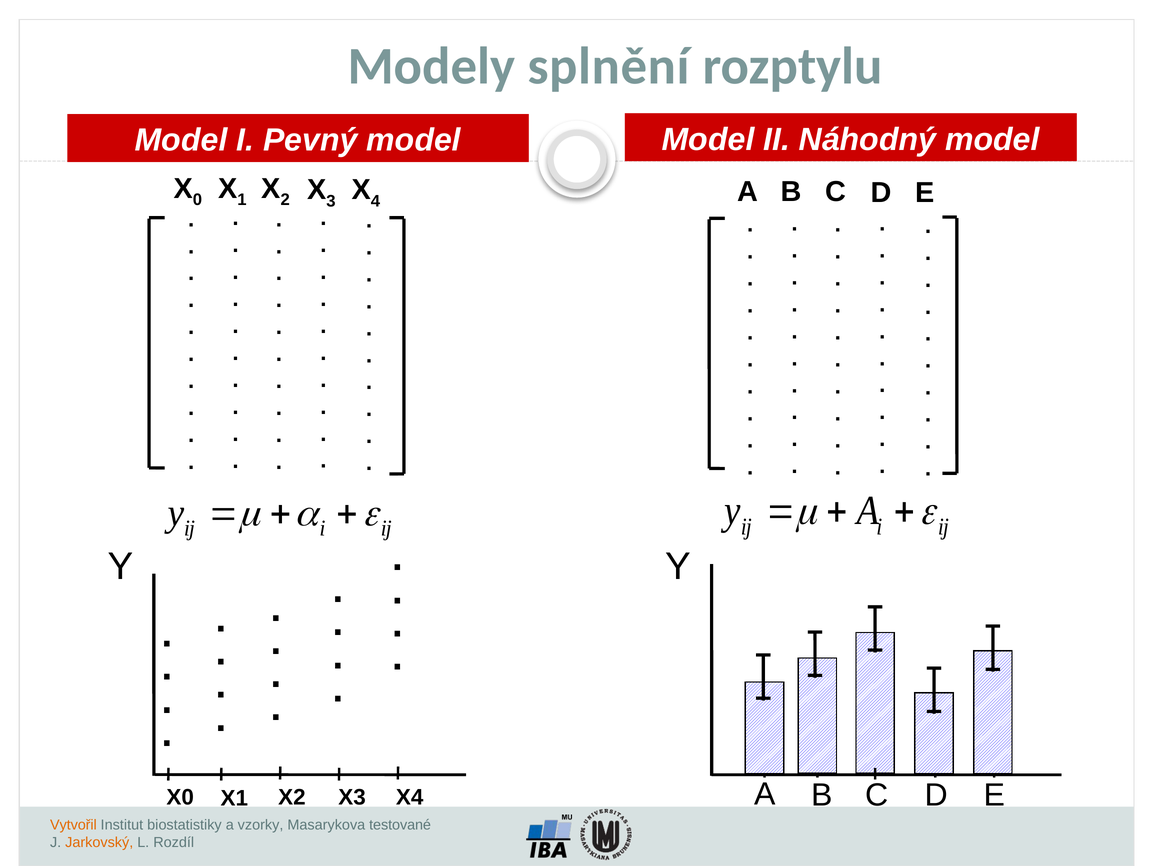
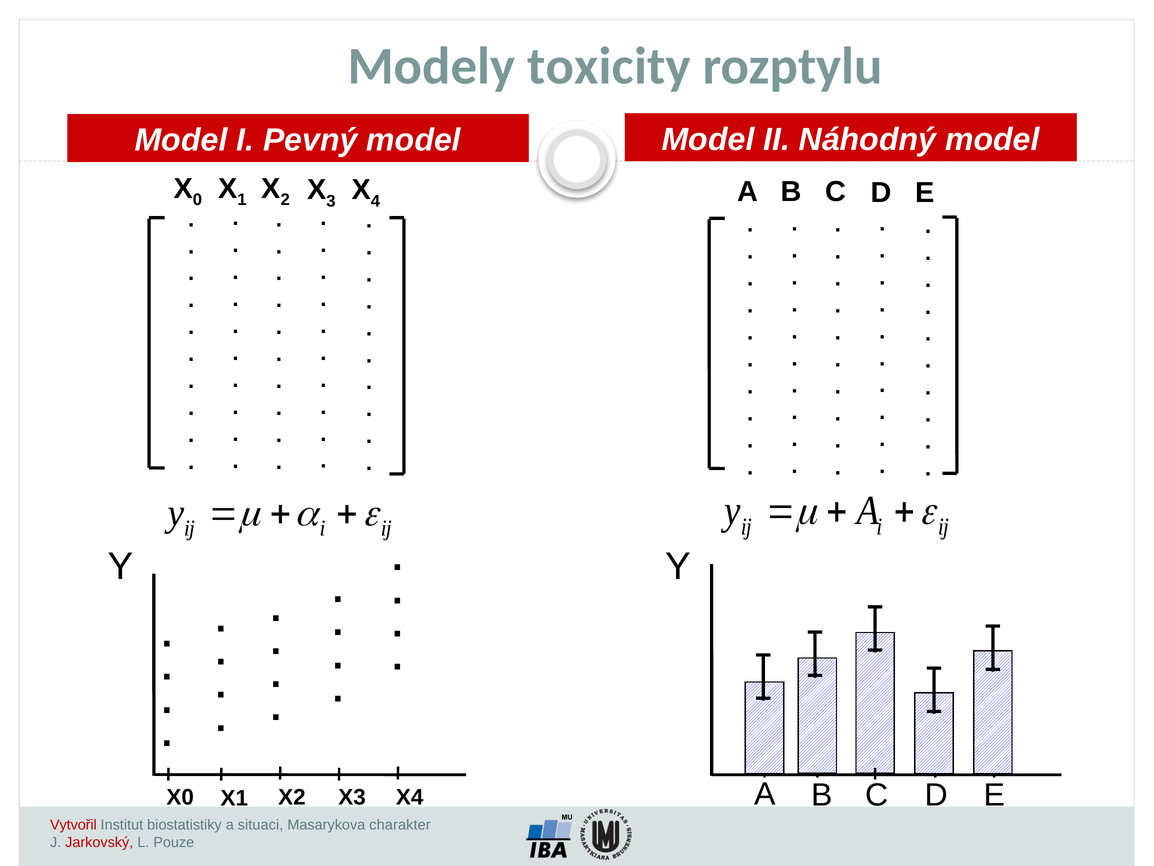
splnění: splnění -> toxicity (609, 66)
Vytvořil colour: orange -> red (73, 824)
vzorky: vzorky -> situaci (261, 824)
testované: testované -> charakter (400, 824)
Jarkovský colour: orange -> red (99, 842)
Rozdíl: Rozdíl -> Pouze (174, 842)
